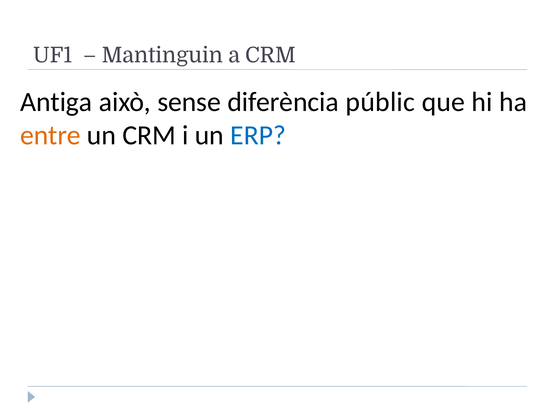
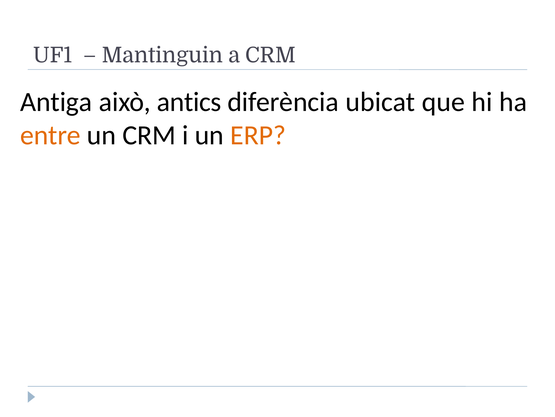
sense: sense -> antics (189, 102)
públic: públic -> ubicat (380, 102)
ERP colour: blue -> orange (258, 135)
